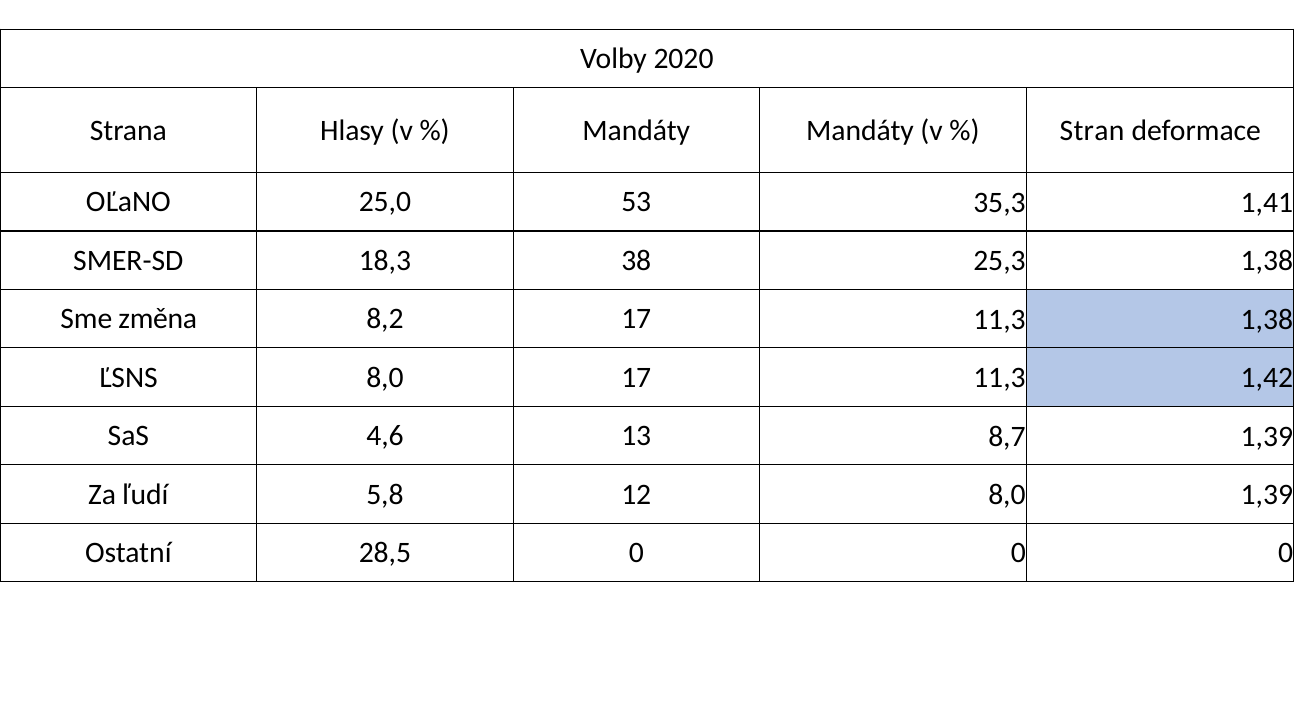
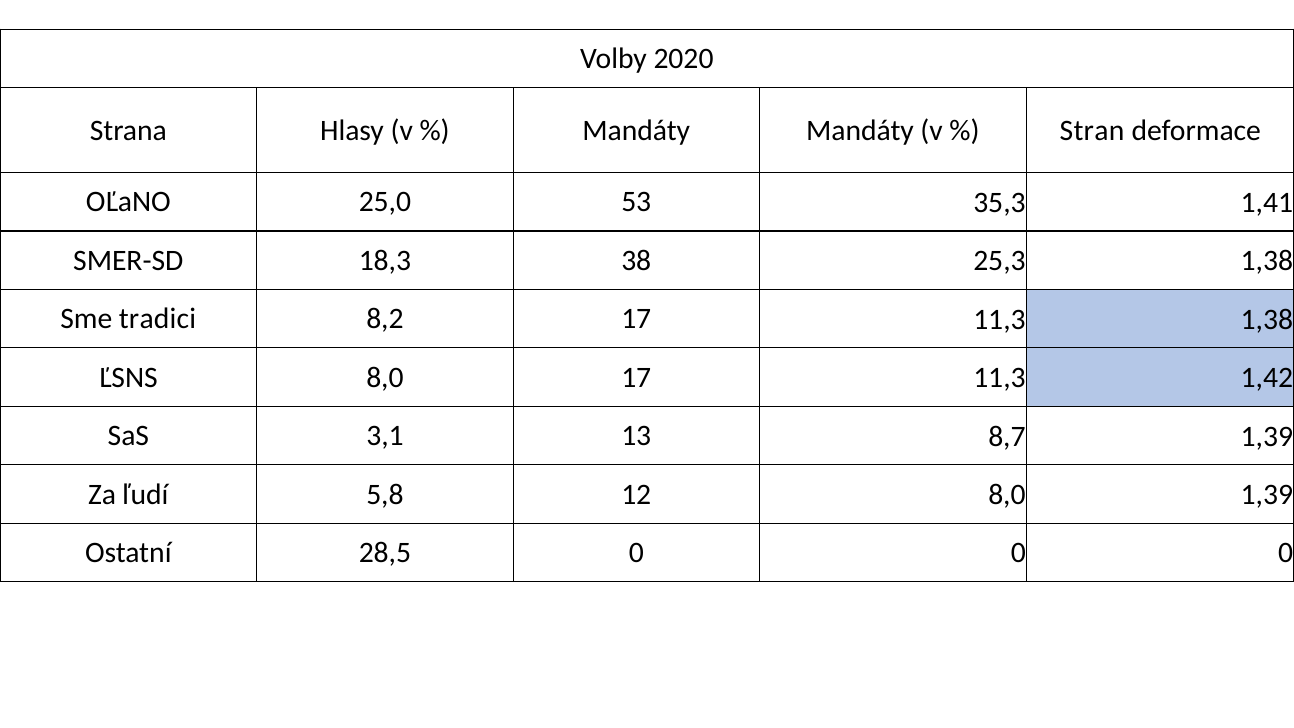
změna: změna -> tradici (158, 319)
4,6: 4,6 -> 3,1 (385, 436)
